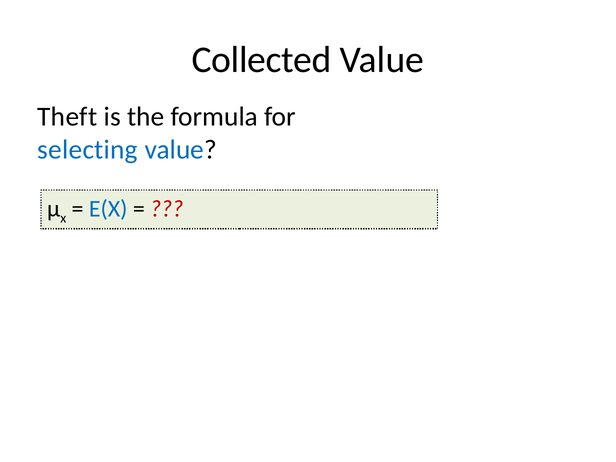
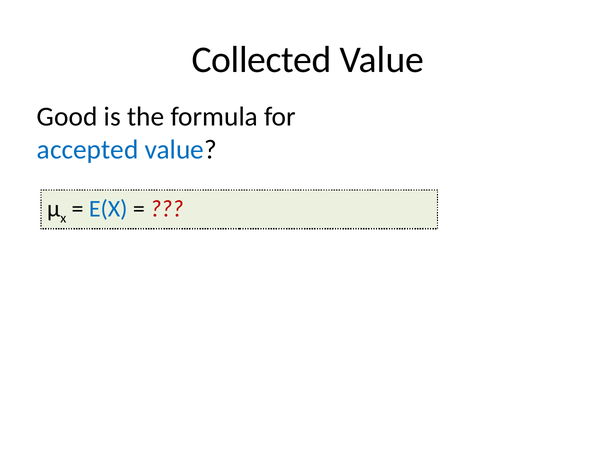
Theft: Theft -> Good (67, 117)
selecting: selecting -> accepted (88, 150)
